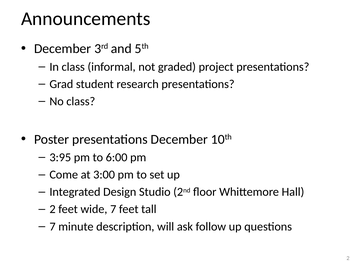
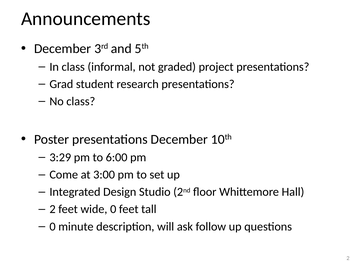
3:95: 3:95 -> 3:29 (60, 158)
wide 7: 7 -> 0 (113, 210)
7: 7 -> 0 (53, 227)
